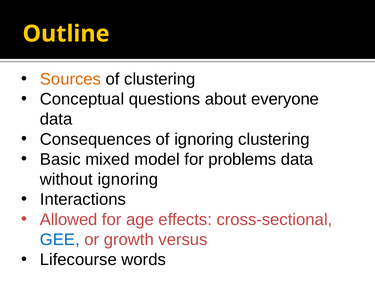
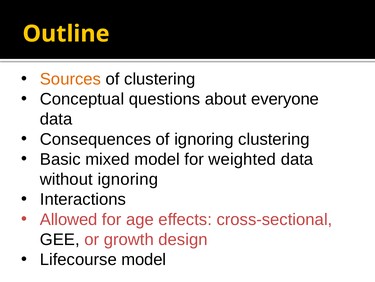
problems: problems -> weighted (242, 159)
GEE colour: blue -> black (60, 239)
versus: versus -> design (183, 239)
Lifecourse words: words -> model (144, 259)
